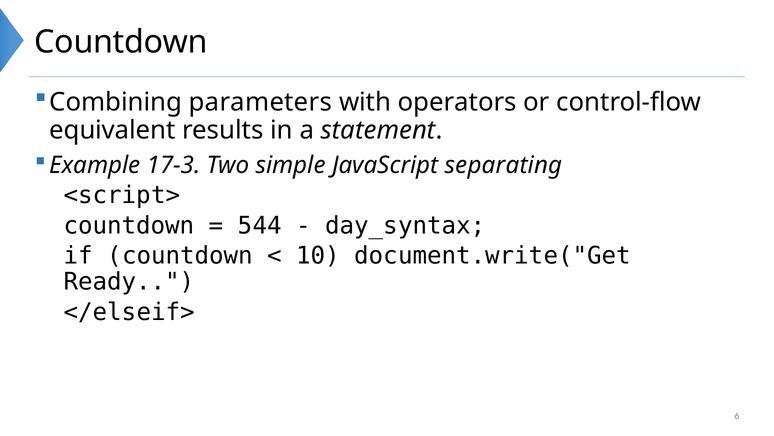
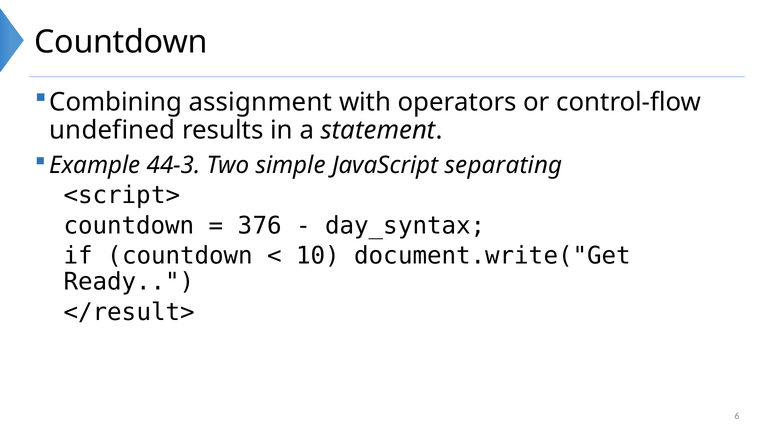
parameters: parameters -> assignment (260, 102)
equivalent: equivalent -> undefined (112, 130)
17-3: 17-3 -> 44-3 (174, 165)
544: 544 -> 376 (260, 225)
</elseif>: </elseif> -> </result> (129, 312)
